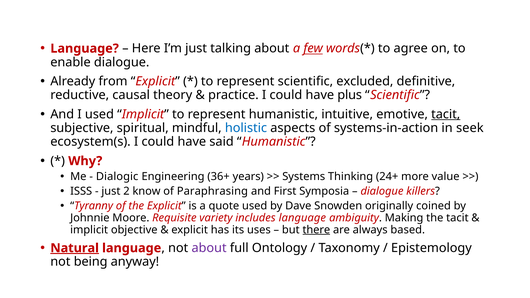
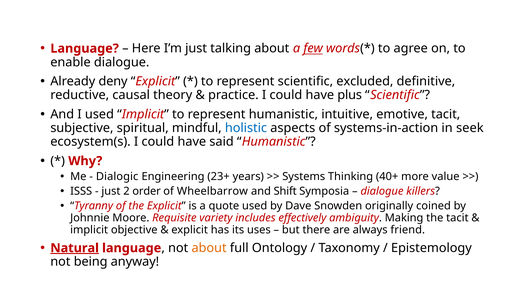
from: from -> deny (113, 81)
tacit underline: present -> none (446, 114)
36+: 36+ -> 23+ (219, 177)
24+: 24+ -> 40+ (387, 177)
know: know -> order (147, 191)
Paraphrasing: Paraphrasing -> Wheelbarrow (212, 191)
First: First -> Shift (285, 191)
includes language: language -> effectively (302, 218)
there underline: present -> none (316, 230)
based: based -> friend (408, 230)
about colour: purple -> orange (209, 248)
